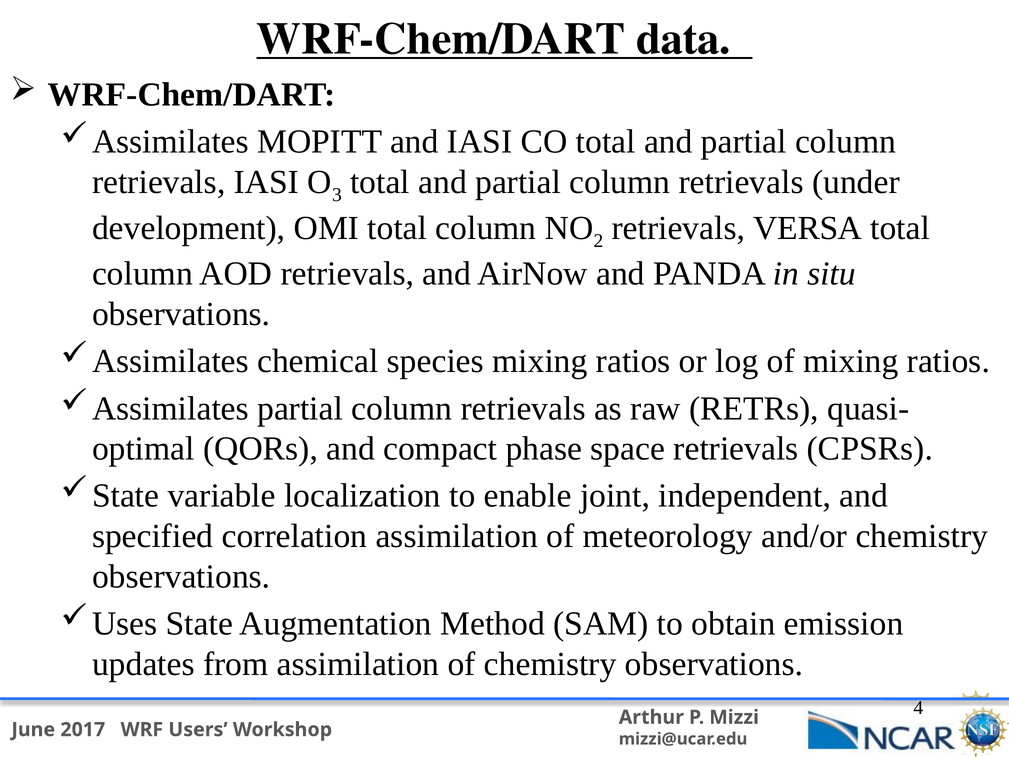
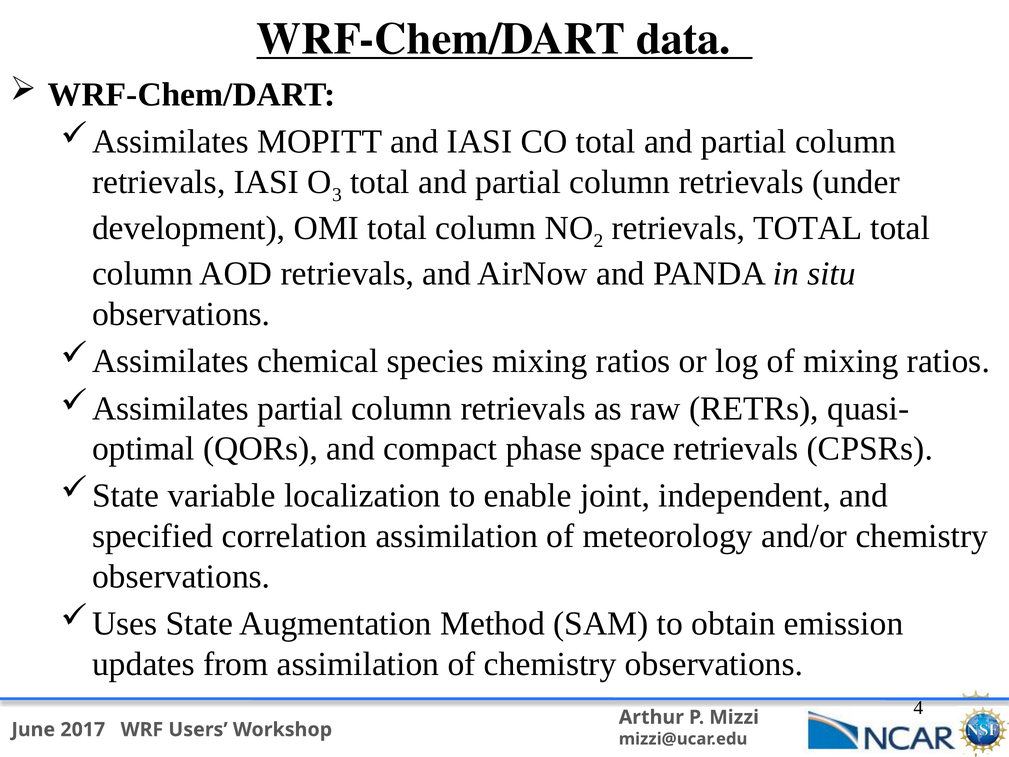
retrievals VERSA: VERSA -> TOTAL (808, 228)
